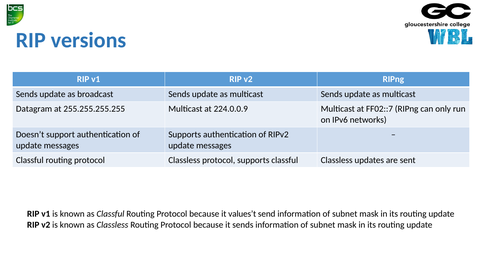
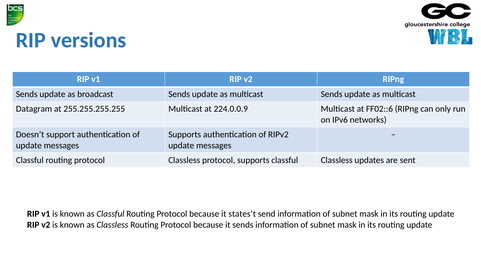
FF02::7: FF02::7 -> FF02::6 (379, 109)
values’t: values’t -> states’t (242, 214)
